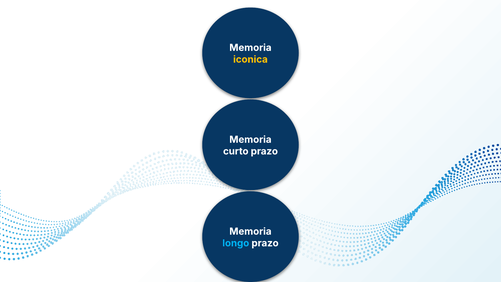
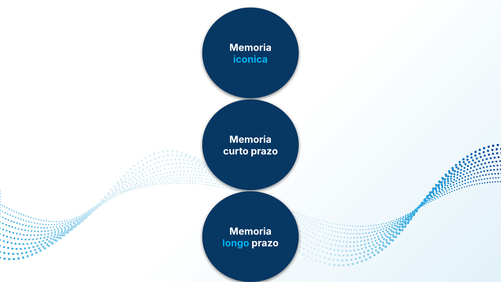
iconica colour: yellow -> light blue (250, 59)
